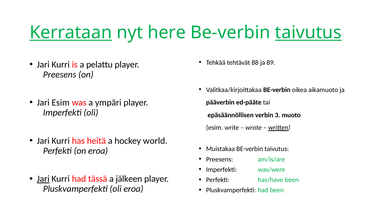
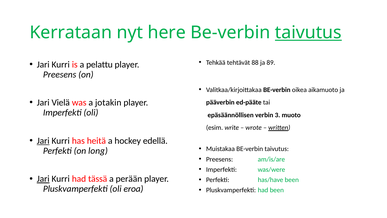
Kerrataan underline: present -> none (71, 33)
Jari Esim: Esim -> Vielä (61, 102)
ympäri: ympäri -> jotakin (108, 102)
Jari underline: none -> present (43, 141)
world: world -> edellä (155, 141)
on eroa: eroa -> long (98, 151)
jälkeen: jälkeen -> perään (129, 179)
